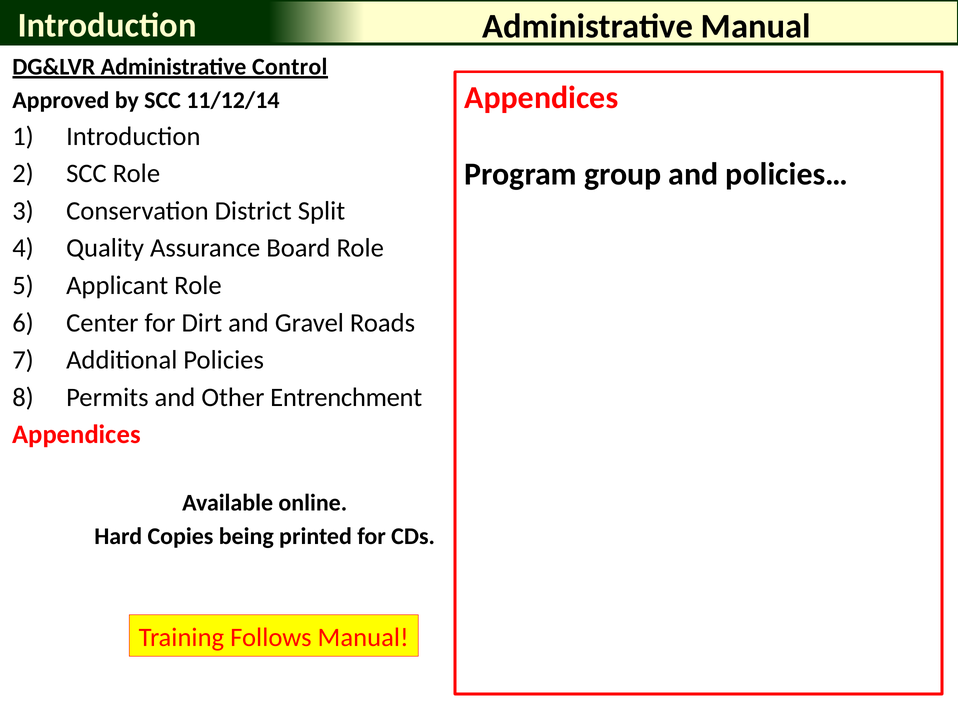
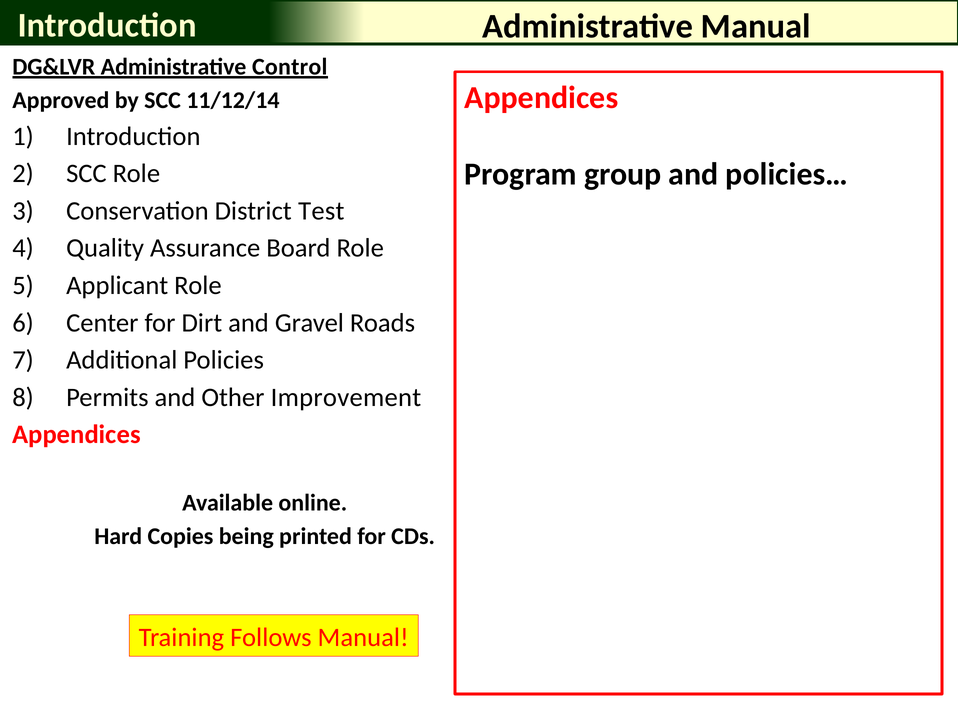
Split: Split -> Test (321, 211)
Entrenchment: Entrenchment -> Improvement (346, 398)
